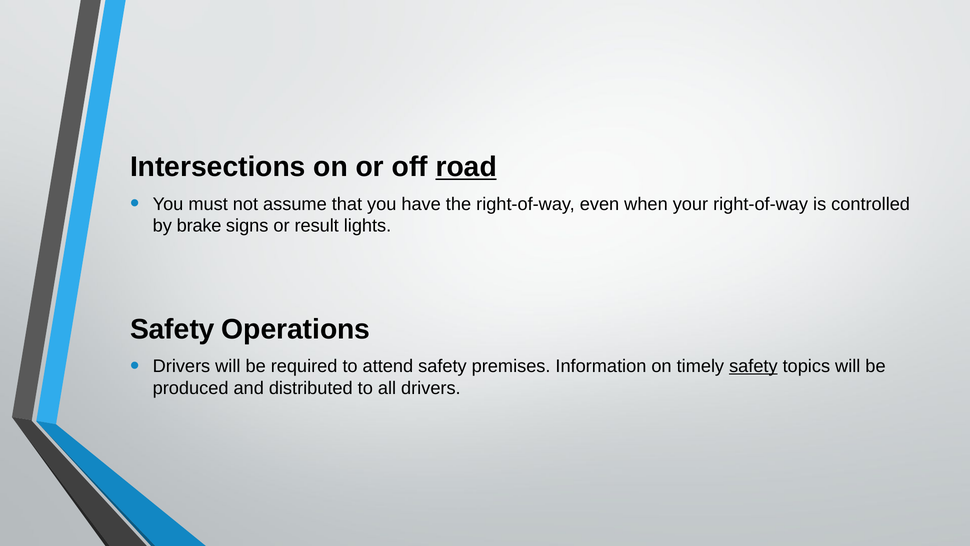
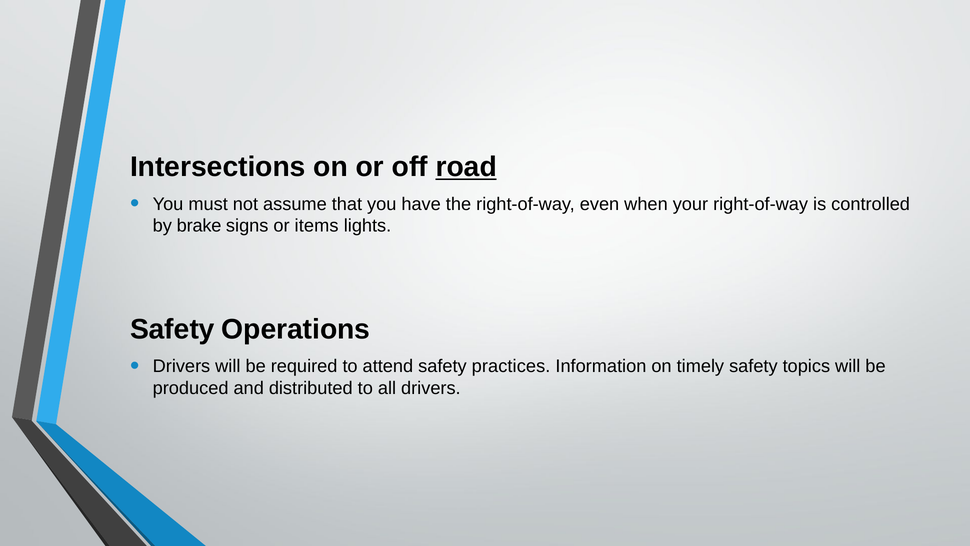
result: result -> items (317, 226)
premises: premises -> practices (511, 366)
safety underline: present -> none (753, 366)
